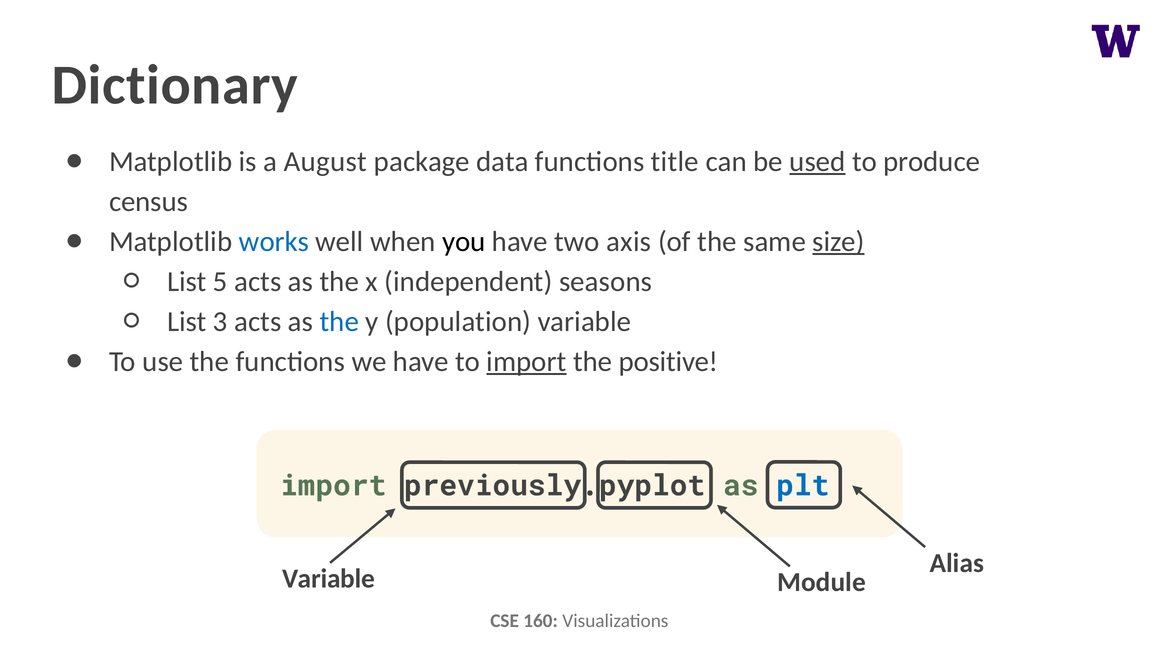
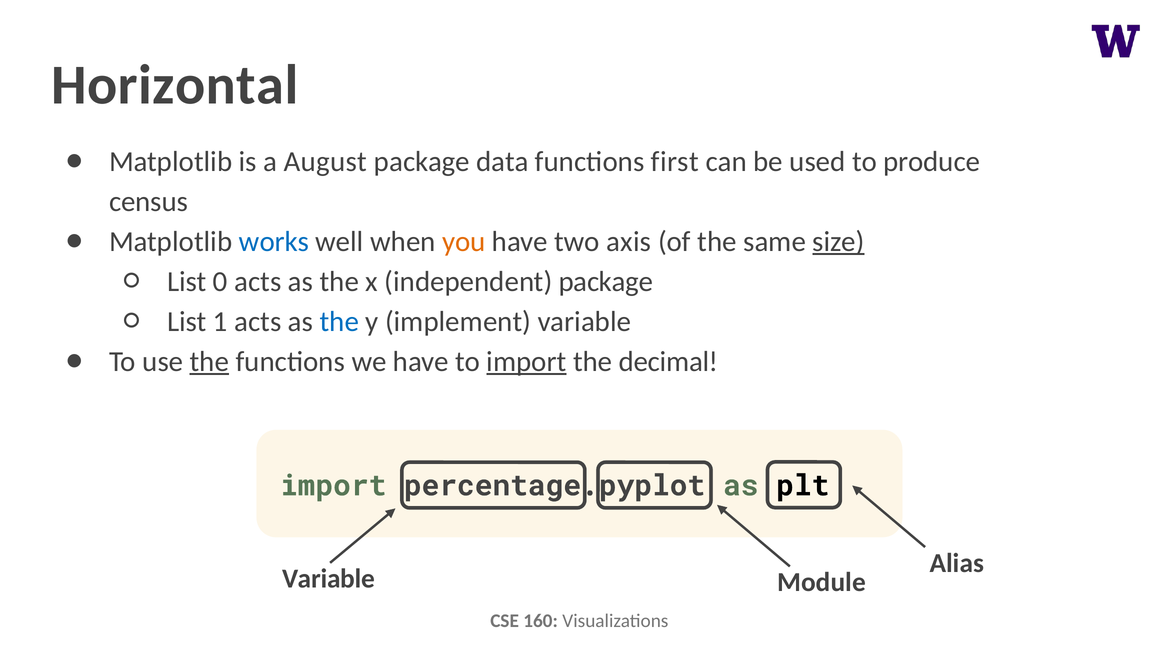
Dictionary: Dictionary -> Horizontal (175, 85)
title: title -> first (675, 162)
used underline: present -> none (817, 162)
you colour: black -> orange (464, 242)
5: 5 -> 0 (220, 282)
independent seasons: seasons -> package (606, 282)
3: 3 -> 1 (220, 321)
population: population -> implement (458, 321)
the underline: none -> present (209, 361)
positive: positive -> decimal (669, 361)
previously.pyplot: previously.pyplot -> percentage.pyplot (555, 486)
plt colour: blue -> black (803, 486)
